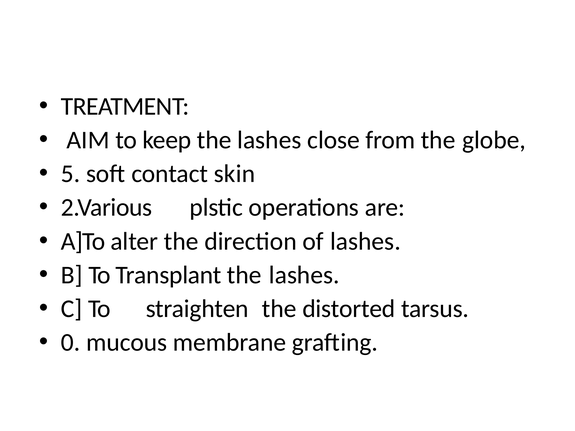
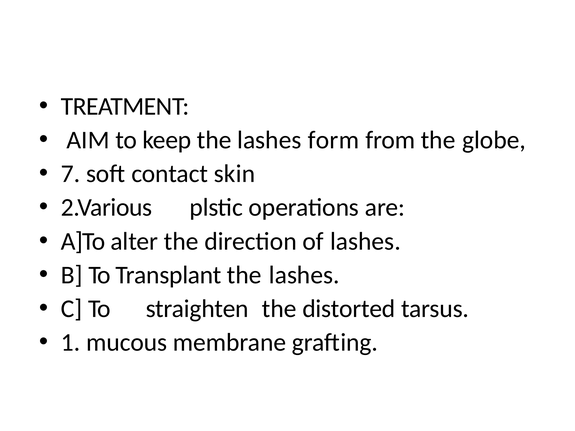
close: close -> form (333, 140)
5: 5 -> 7 (71, 174)
0: 0 -> 1 (71, 343)
